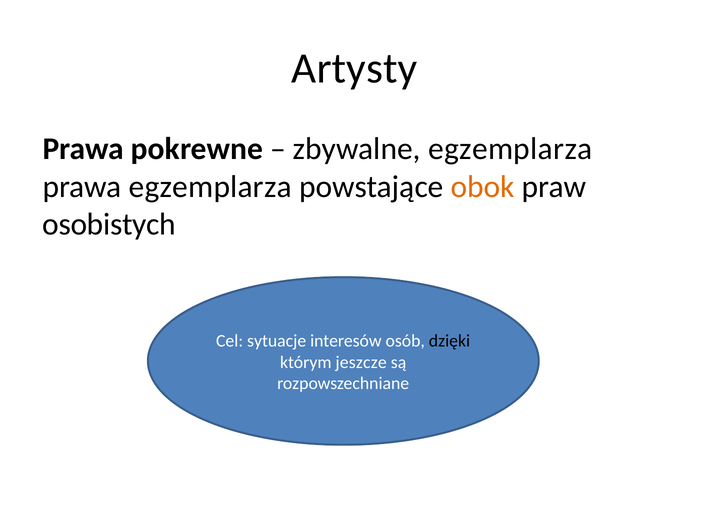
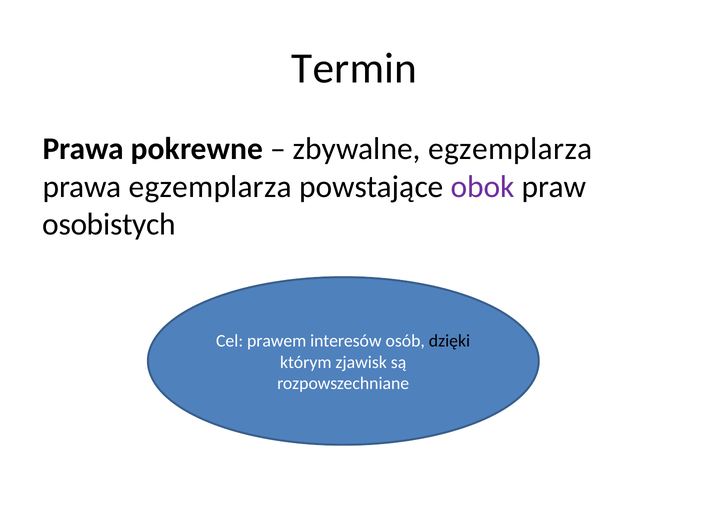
Artysty: Artysty -> Termin (354, 69)
obok colour: orange -> purple (483, 187)
sytuacje: sytuacje -> prawem (277, 341)
jeszcze: jeszcze -> zjawisk (361, 362)
